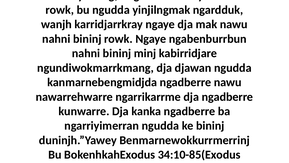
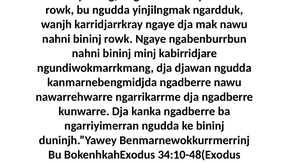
34:10-85(Exodus: 34:10-85(Exodus -> 34:10-48(Exodus (199, 154)
